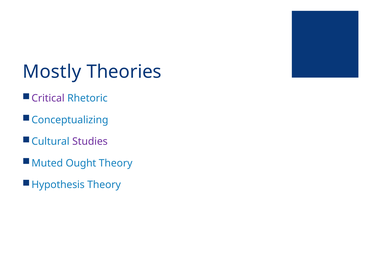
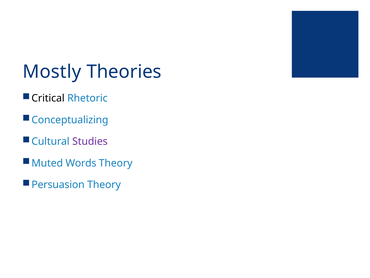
Critical colour: purple -> black (48, 98)
Ought: Ought -> Words (81, 163)
Hypothesis: Hypothesis -> Persuasion (58, 185)
